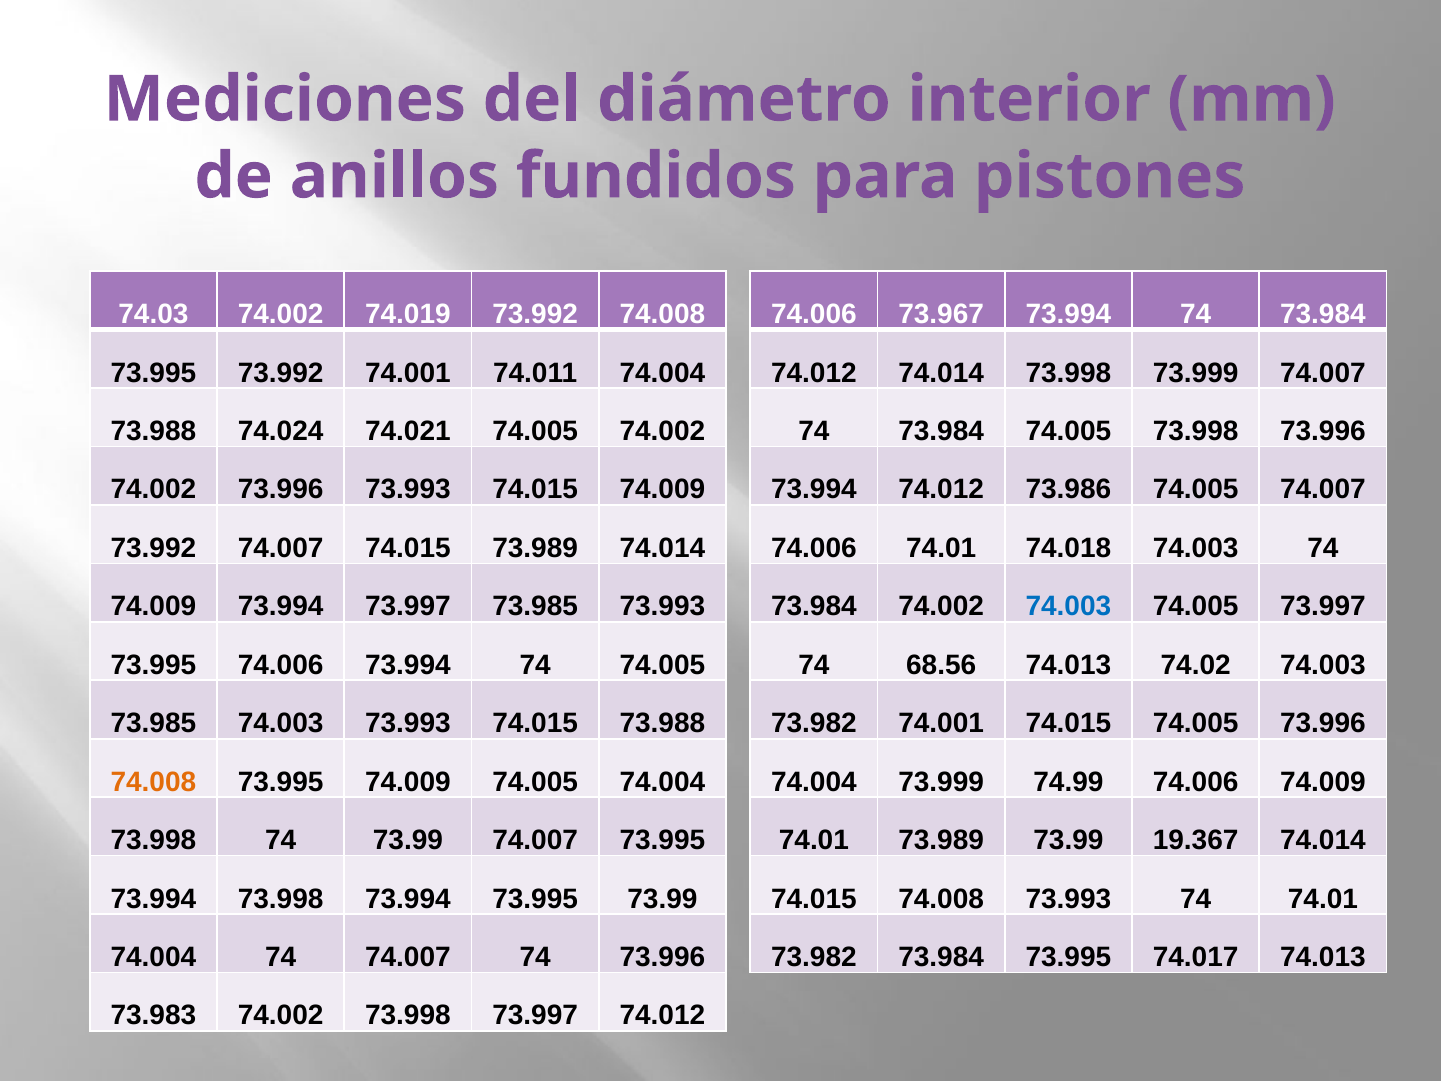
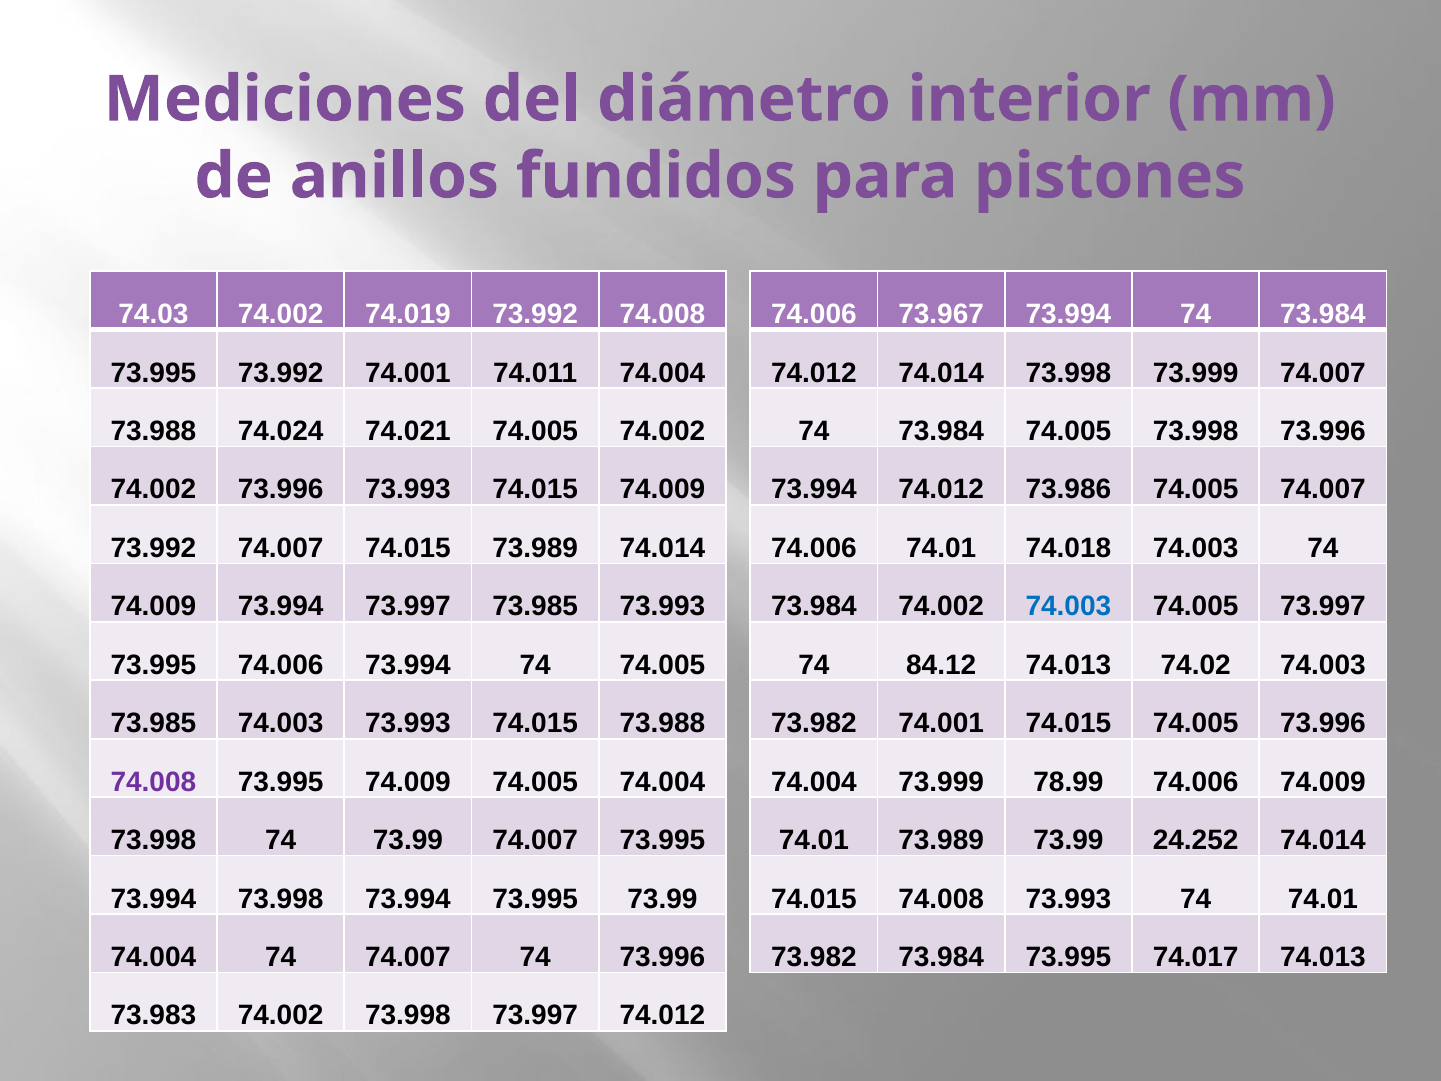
68.56: 68.56 -> 84.12 (941, 665)
74.008 colour: orange -> purple (153, 782)
74.99: 74.99 -> 78.99 (1068, 782)
19.367: 19.367 -> 24.252 (1196, 840)
